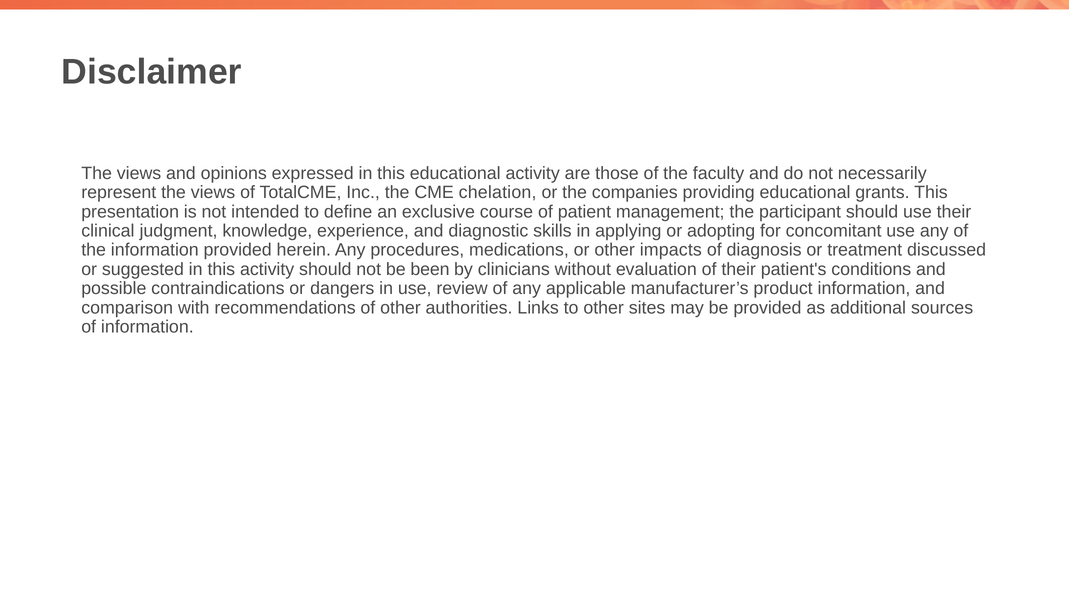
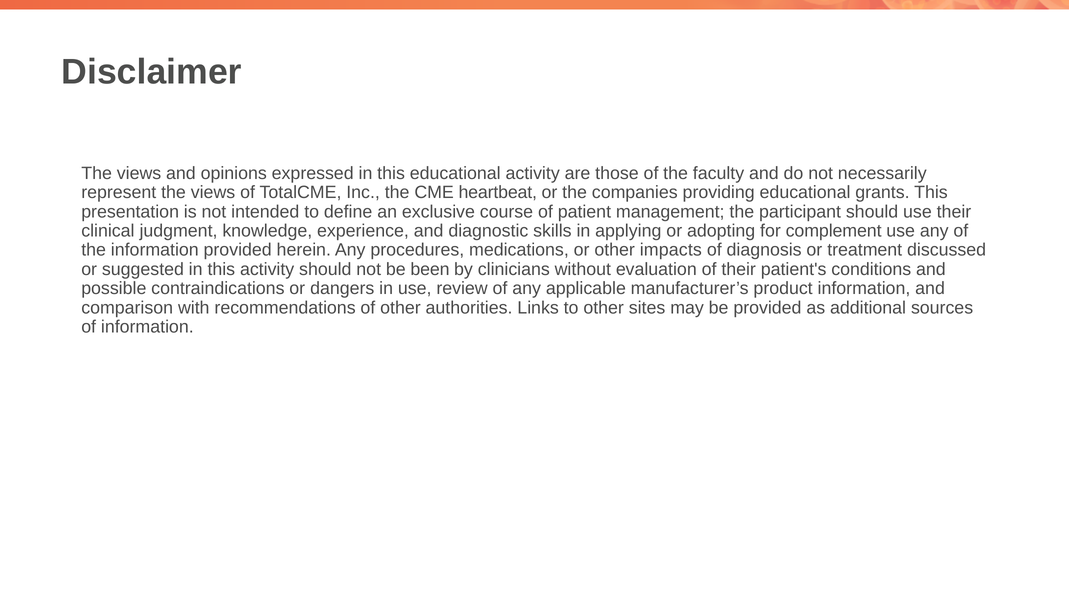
chelation: chelation -> heartbeat (498, 193)
concomitant: concomitant -> complement (834, 231)
